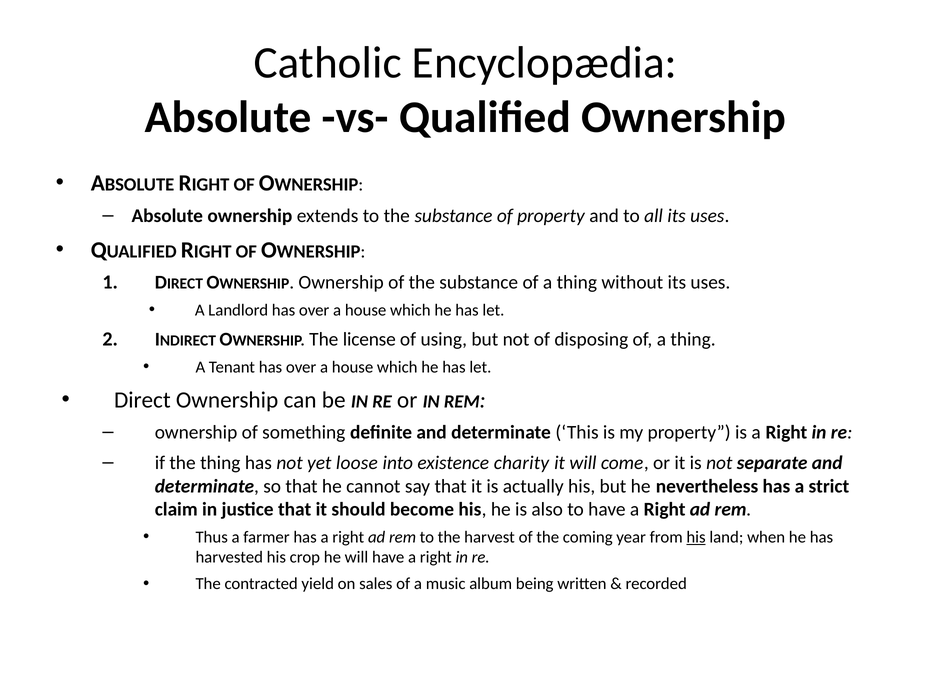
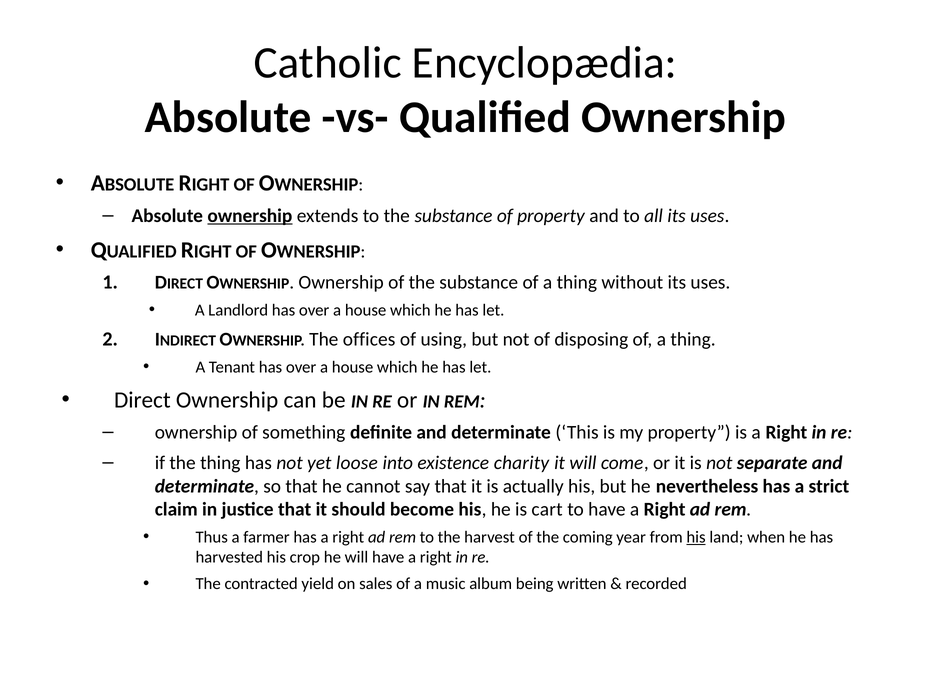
ownership underline: none -> present (250, 216)
license: license -> offices (369, 339)
also: also -> cart (547, 510)
